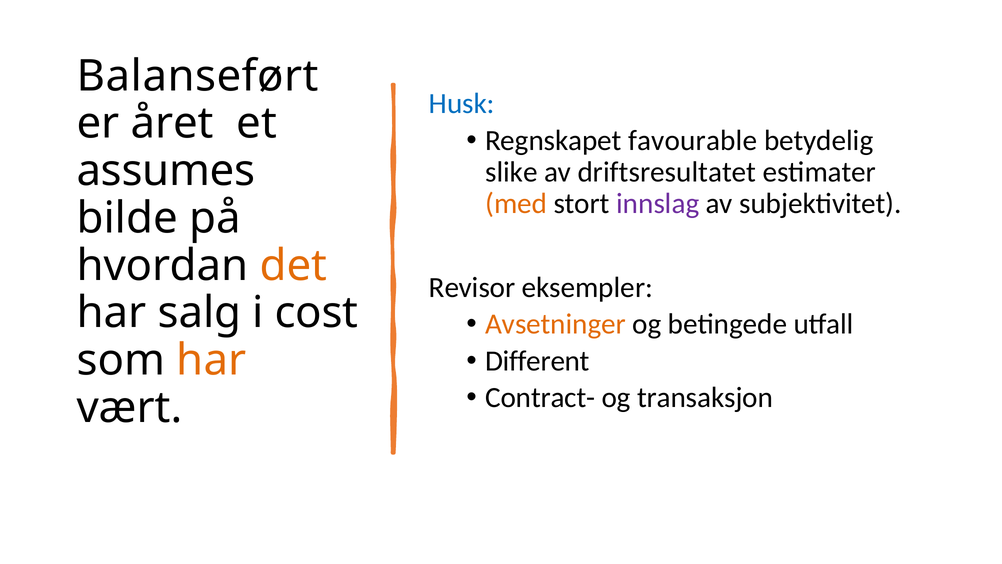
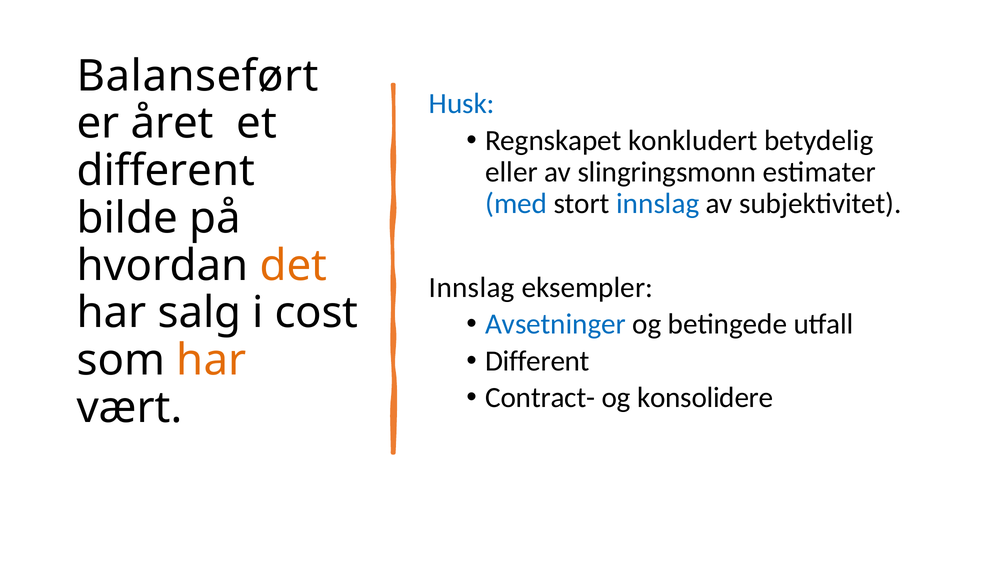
favourable: favourable -> konkludert (693, 140)
assumes: assumes -> different (166, 171)
slike: slike -> eller (511, 172)
driftsresultatet: driftsresultatet -> slingringsmonn (667, 172)
med colour: orange -> blue (516, 203)
innslag colour: purple -> blue (658, 203)
Revisor: Revisor -> Innslag (472, 287)
Avsetninger colour: orange -> blue (555, 324)
transaksjon: transaksjon -> konsolidere (705, 397)
